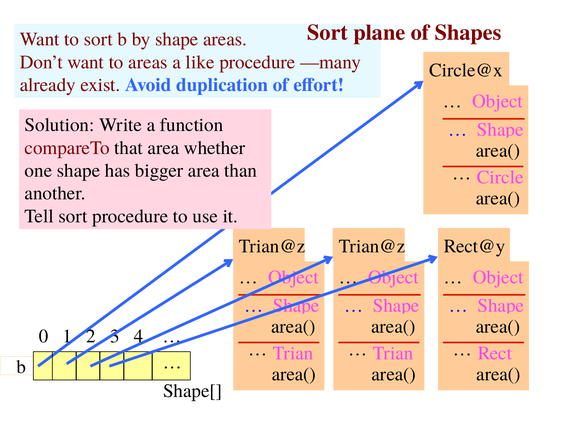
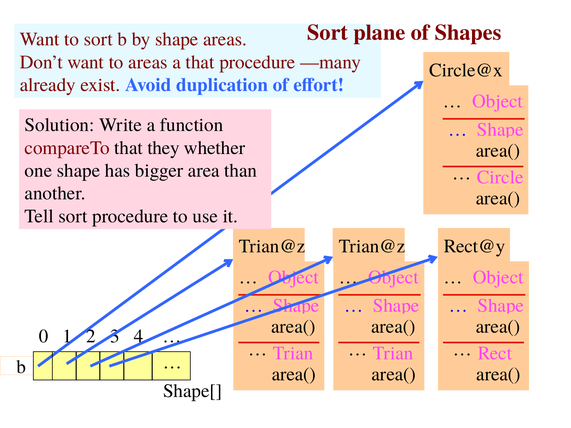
a like: like -> that (200, 62)
that area: area -> they (163, 148)
